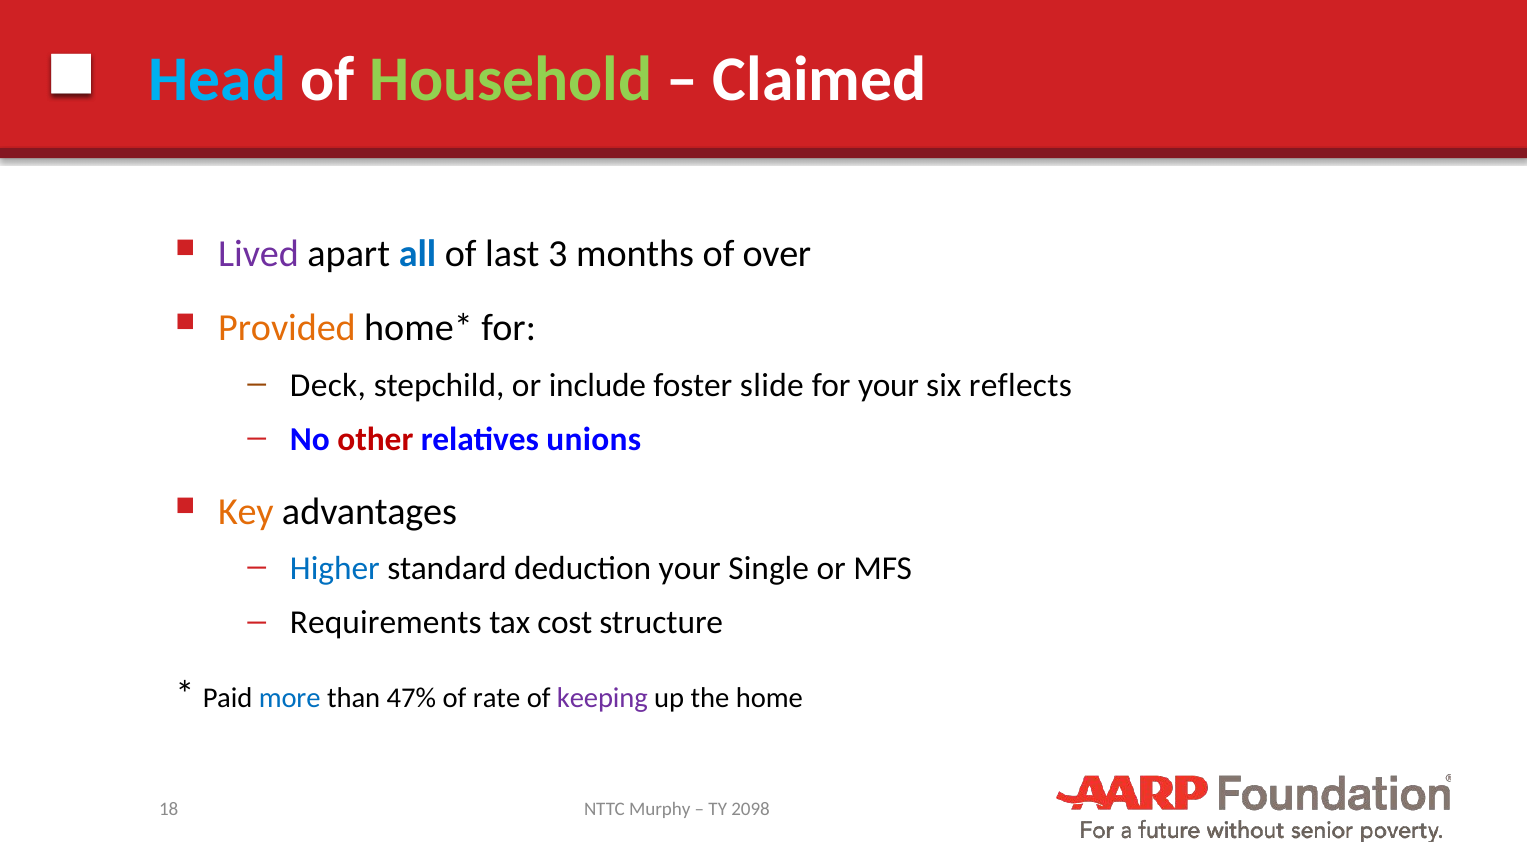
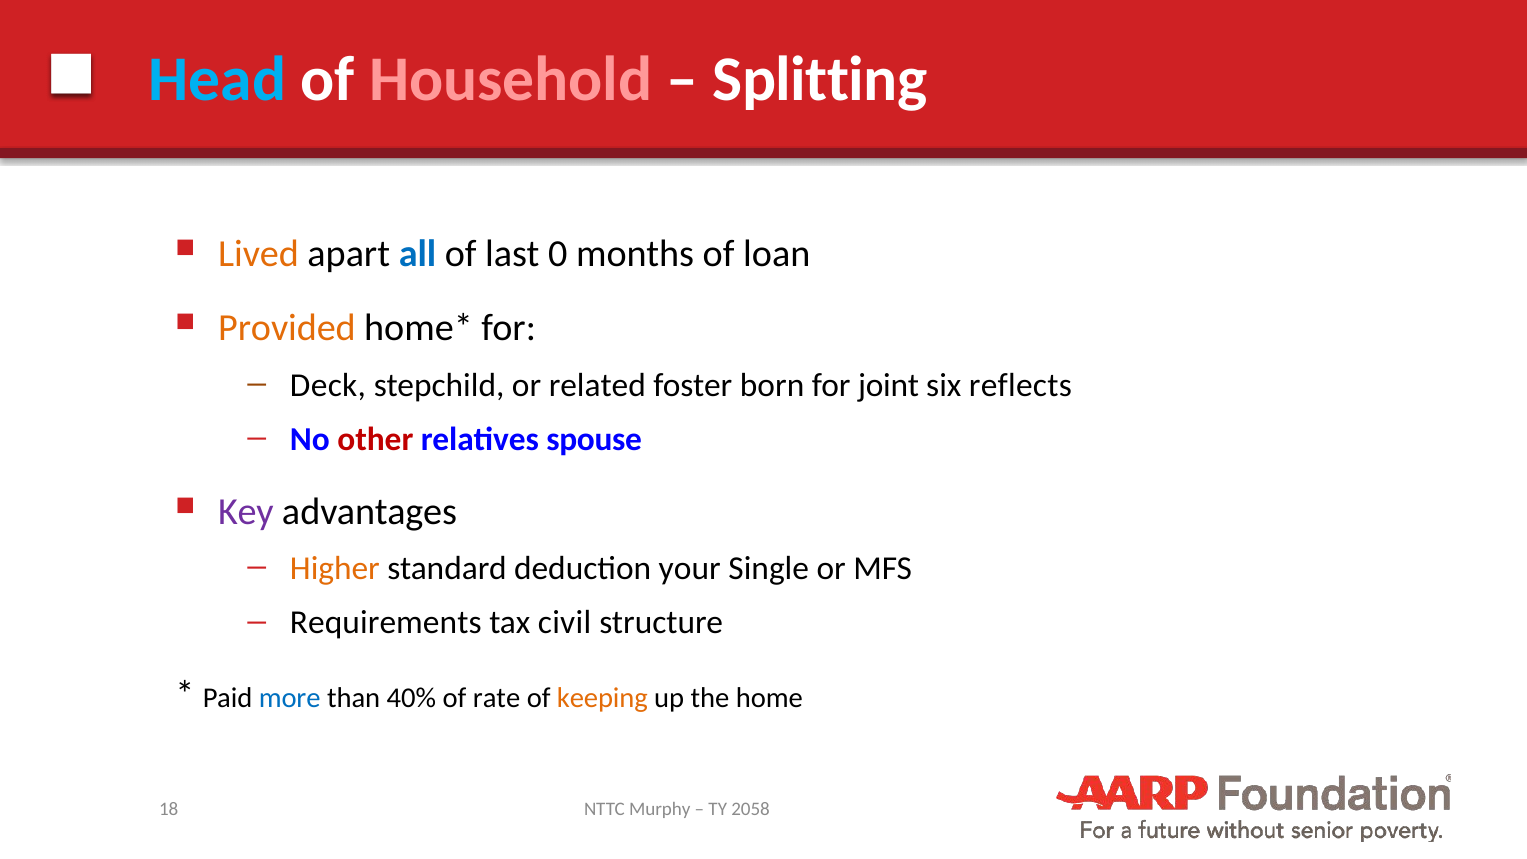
Household colour: light green -> pink (511, 80)
Claimed: Claimed -> Splitting (820, 80)
Lived colour: purple -> orange (259, 254)
3: 3 -> 0 (558, 254)
over: over -> loan (777, 254)
include: include -> related (597, 385)
slide: slide -> born (772, 385)
for your: your -> joint (889, 385)
unions: unions -> spouse (594, 440)
Key colour: orange -> purple (246, 512)
Higher colour: blue -> orange (335, 568)
cost: cost -> civil (565, 623)
47%: 47% -> 40% (411, 698)
keeping colour: purple -> orange (602, 698)
2098: 2098 -> 2058 (751, 809)
